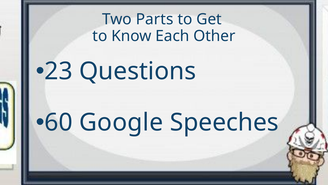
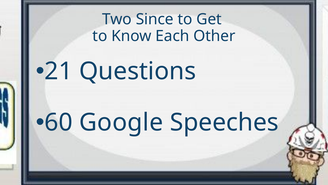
Parts: Parts -> Since (155, 19)
23: 23 -> 21 (59, 71)
